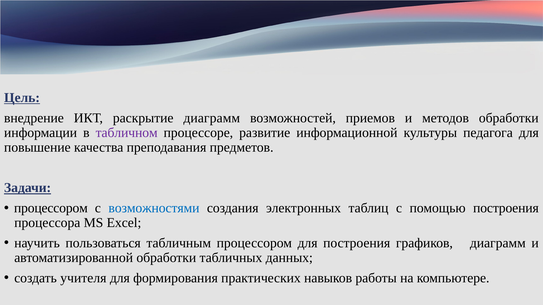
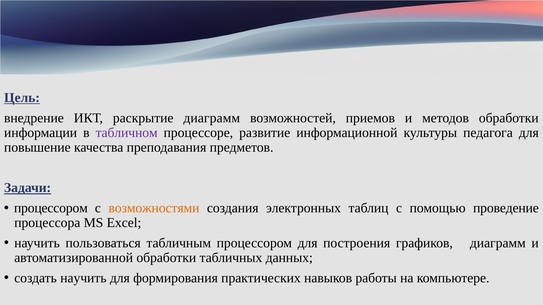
возможностями colour: blue -> orange (154, 208)
помощью построения: построения -> проведение (506, 208)
создать учителя: учителя -> научить (83, 278)
